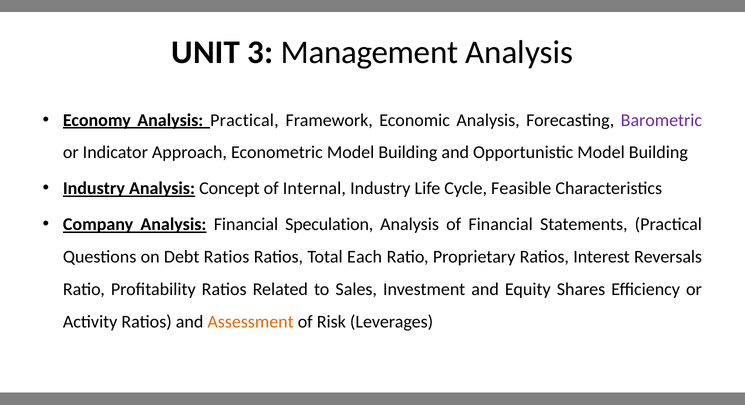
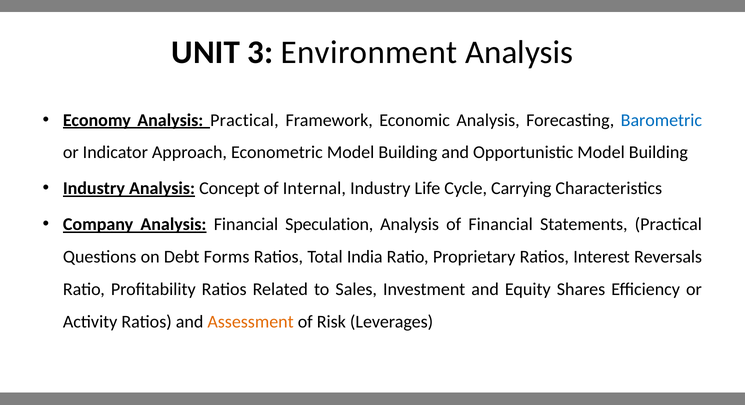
Management: Management -> Environment (369, 52)
Barometric colour: purple -> blue (661, 120)
Feasible: Feasible -> Carrying (521, 189)
Debt Ratios: Ratios -> Forms (227, 257)
Each: Each -> India (365, 257)
